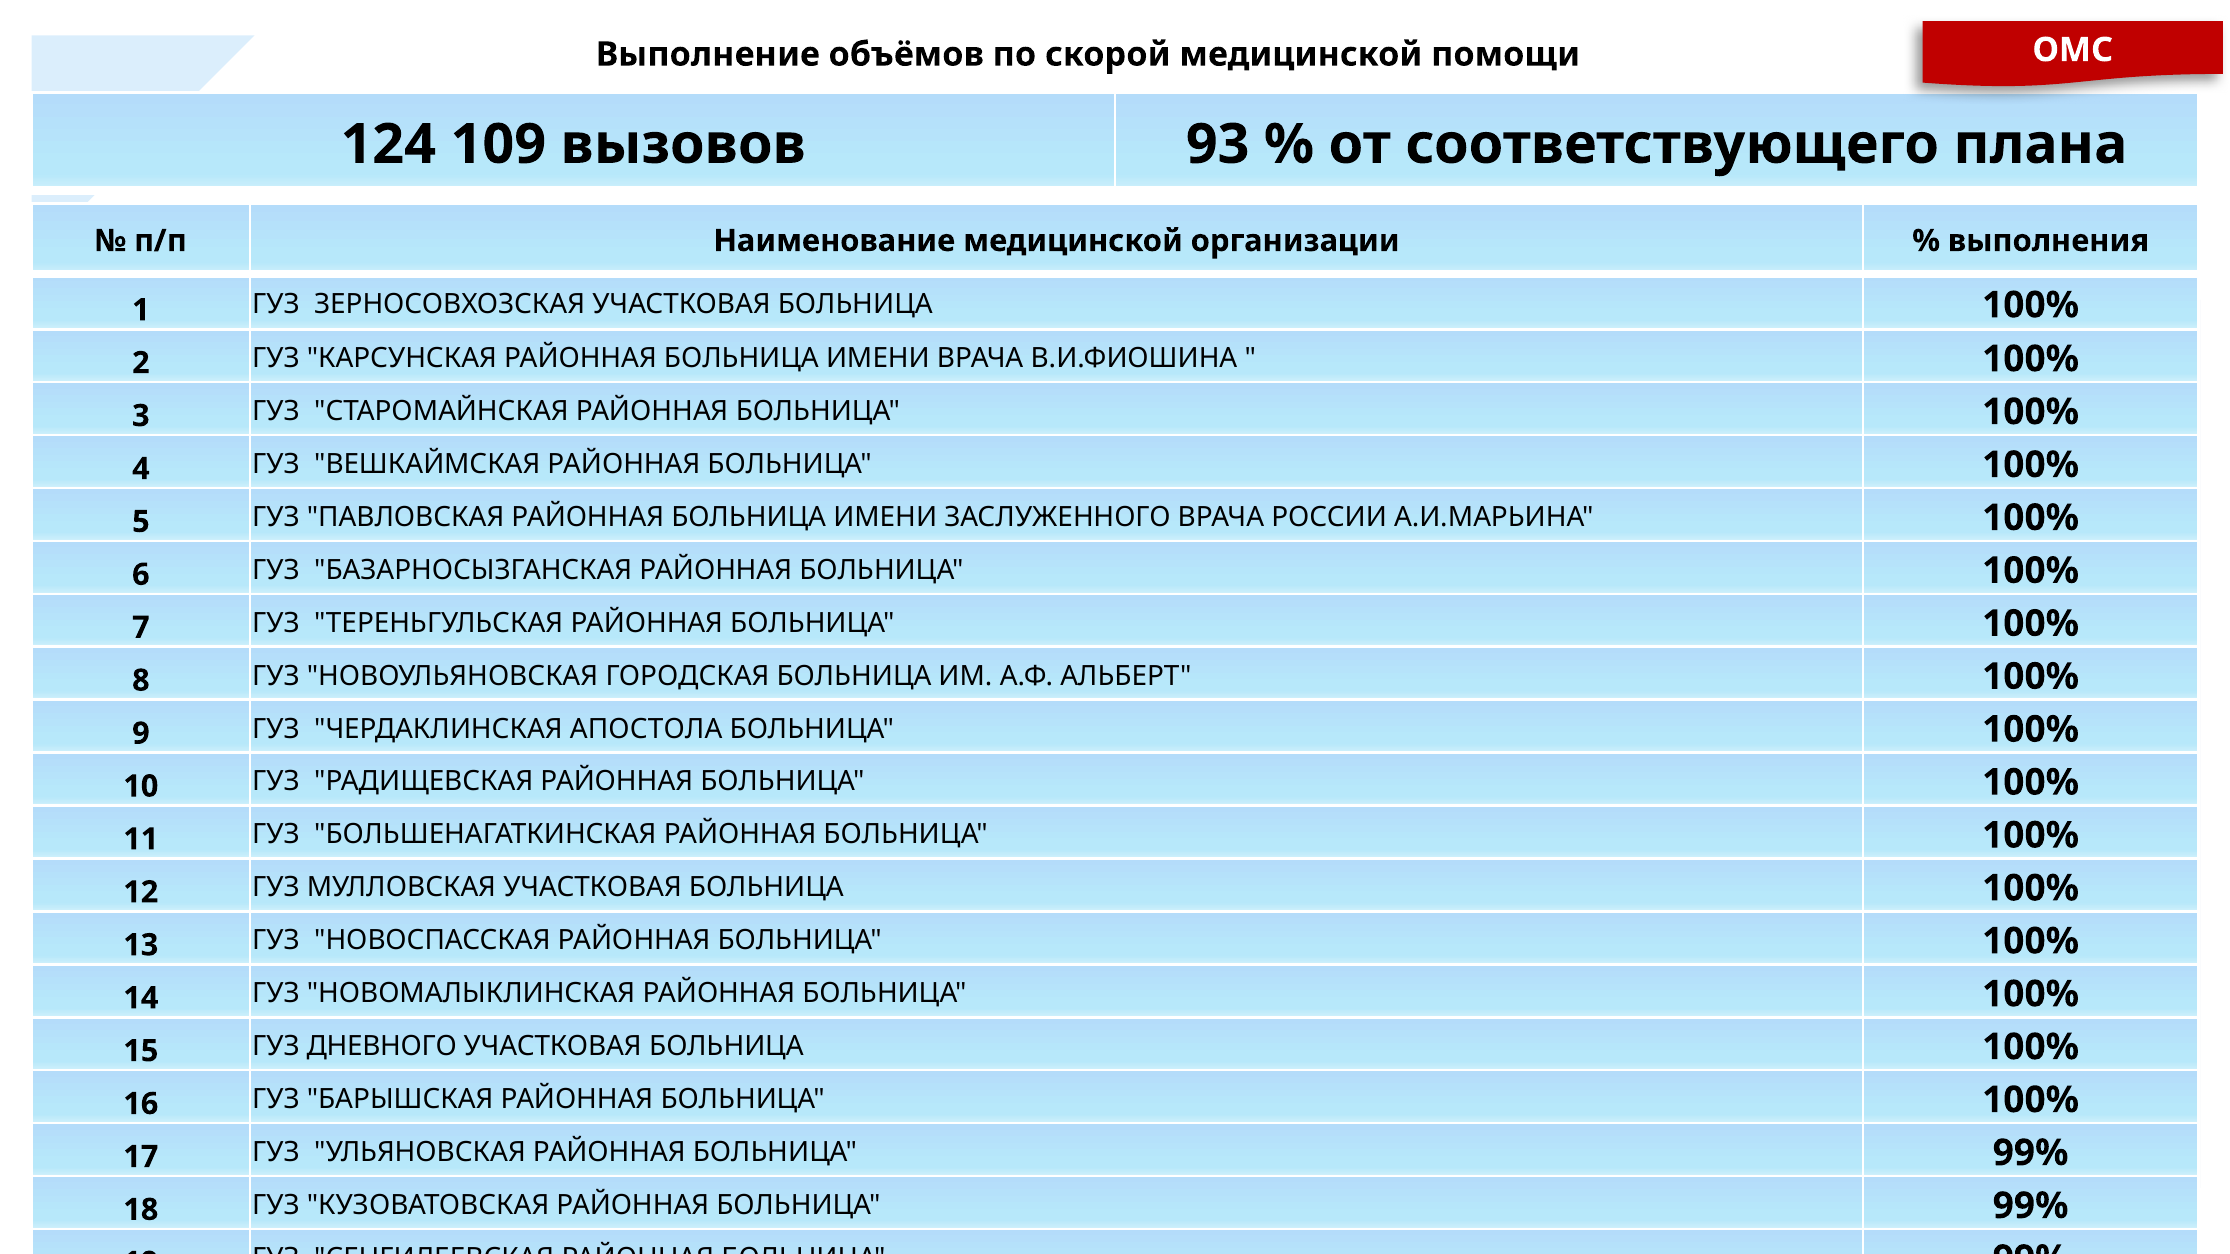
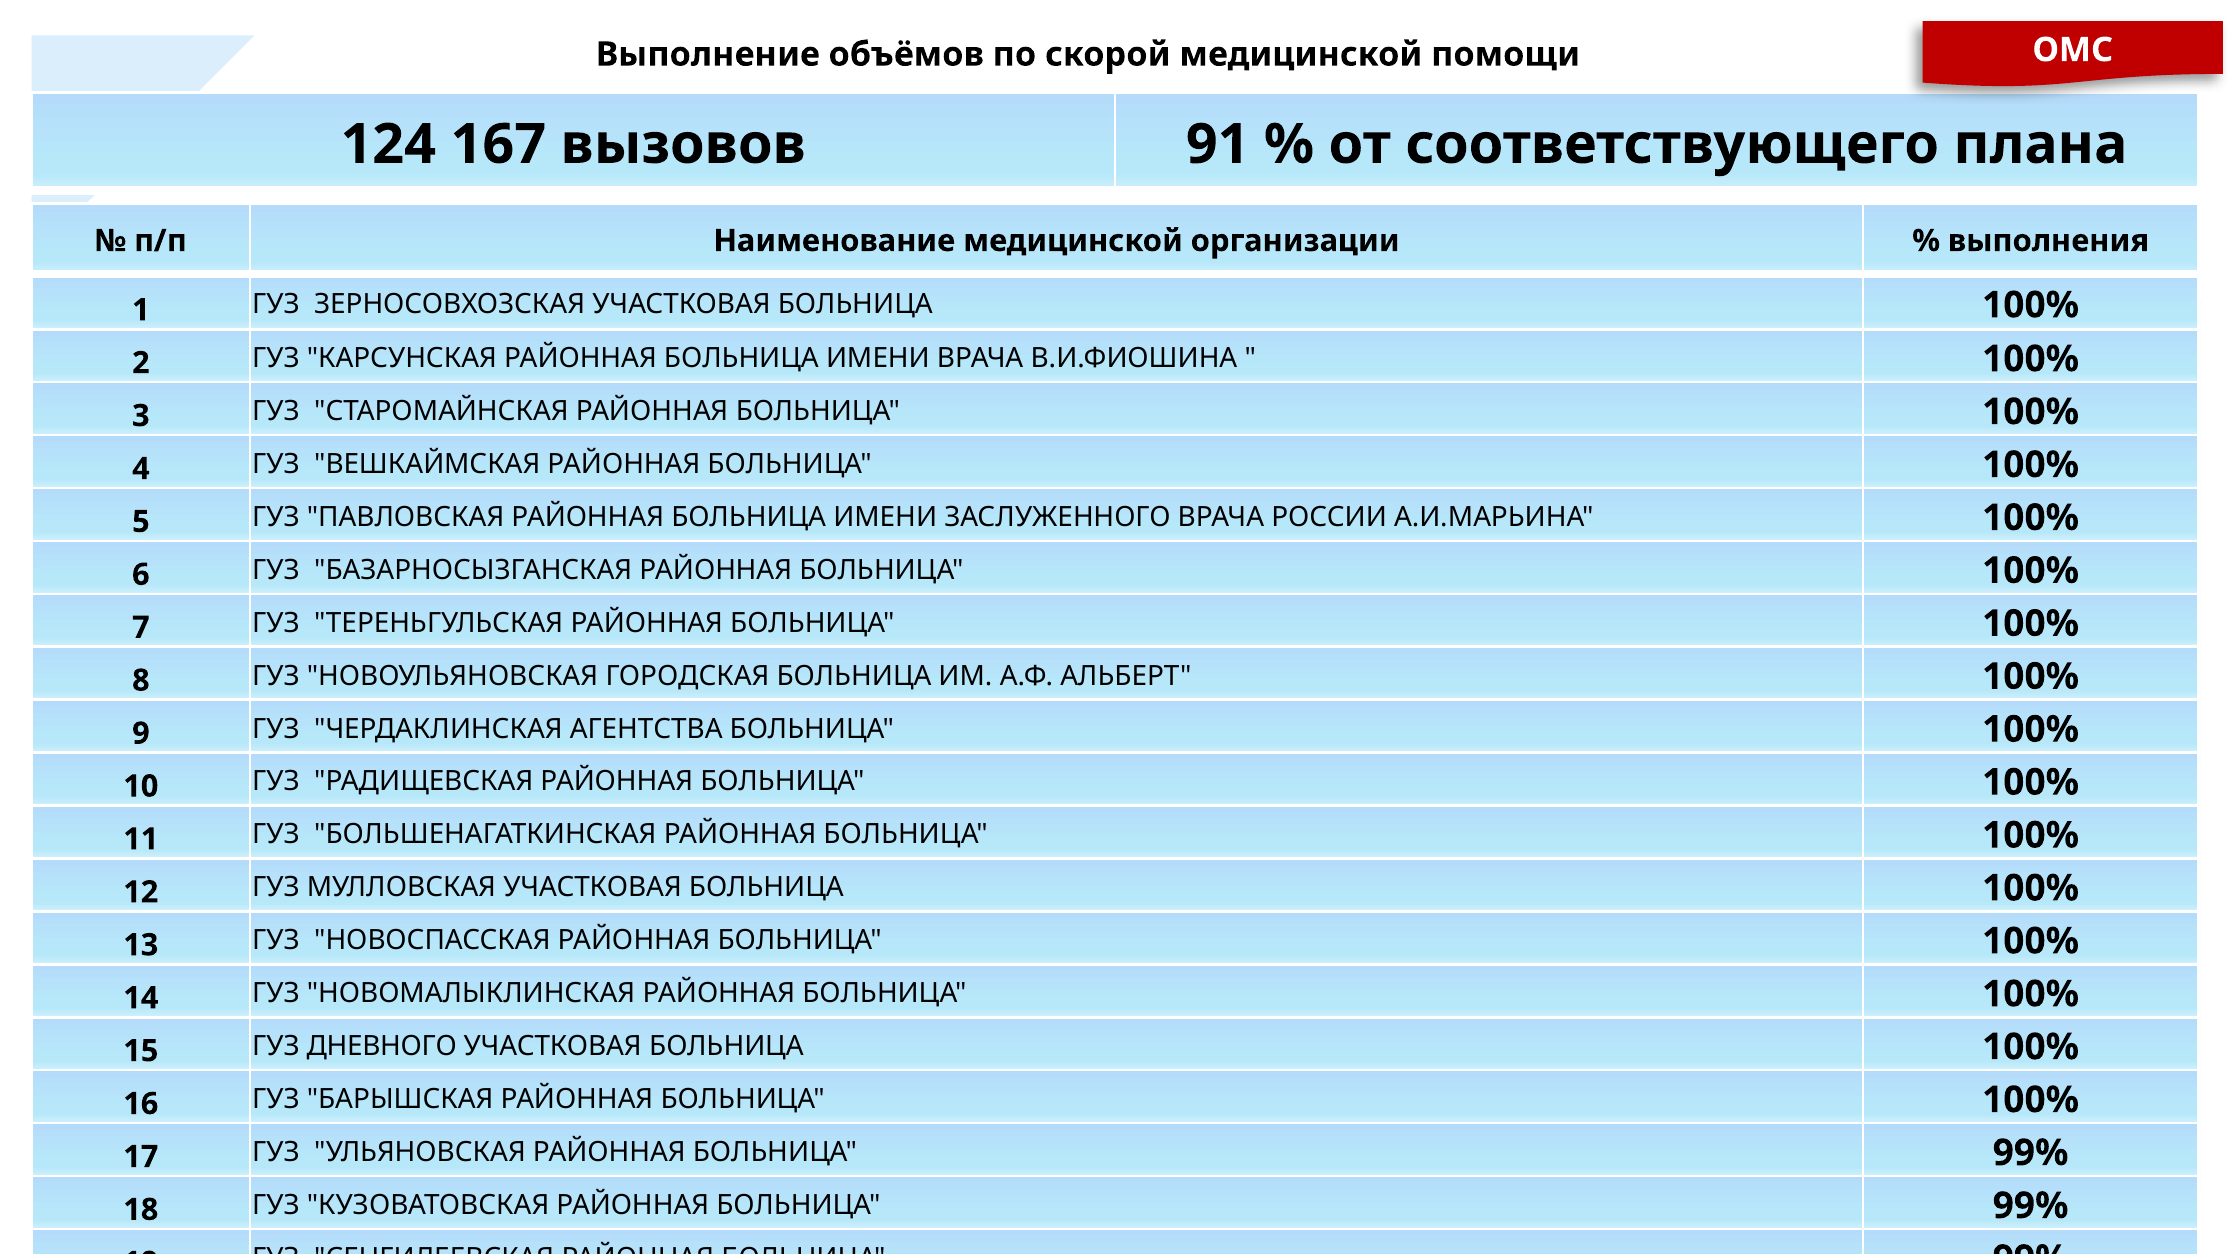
109: 109 -> 167 (498, 145)
93: 93 -> 91 (1218, 145)
АПОСТОЛА: АПОСТОЛА -> АГЕНТСТВА (646, 729)
